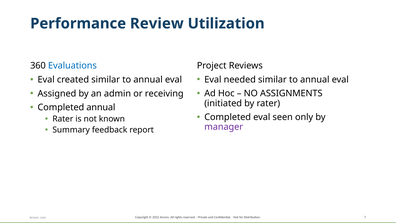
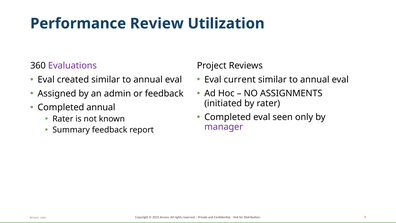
Evaluations colour: blue -> purple (72, 66)
needed: needed -> current (240, 79)
or receiving: receiving -> feedback (164, 93)
